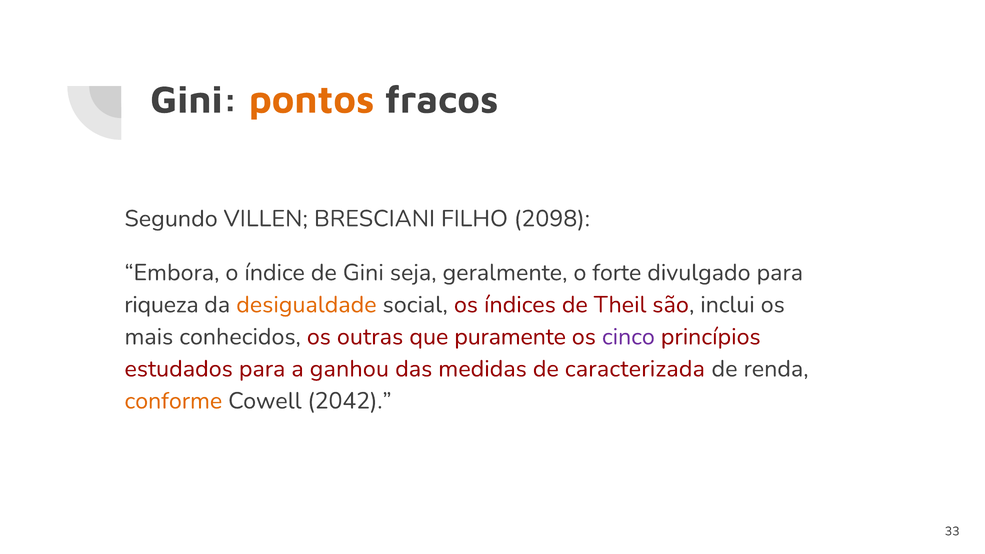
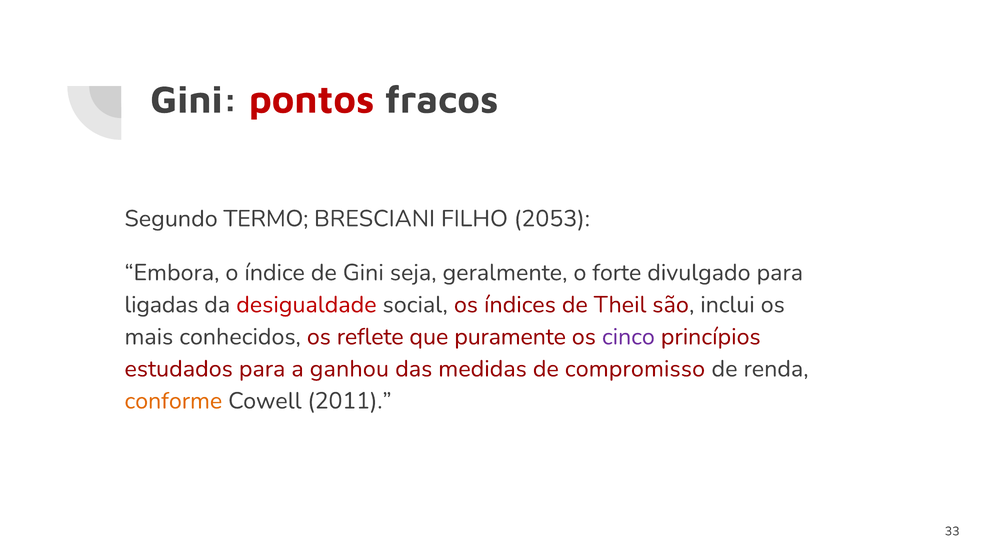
pontos colour: orange -> red (312, 100)
VILLEN: VILLEN -> TERMO (266, 219)
2098: 2098 -> 2053 (552, 219)
riqueza: riqueza -> ligadas (161, 305)
desigualdade colour: orange -> red (306, 305)
outras: outras -> reflete (370, 337)
caracterizada: caracterizada -> compromisso (635, 369)
2042: 2042 -> 2011 (350, 401)
